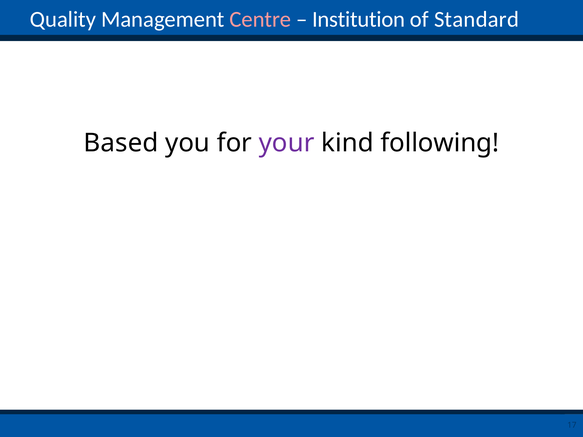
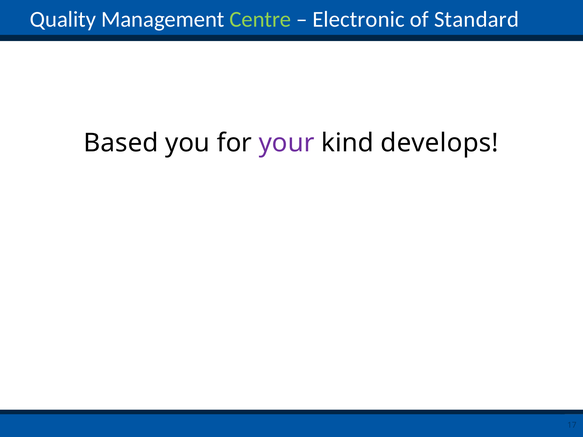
Centre colour: pink -> light green (260, 19)
Institution: Institution -> Electronic (359, 19)
following: following -> develops (440, 143)
